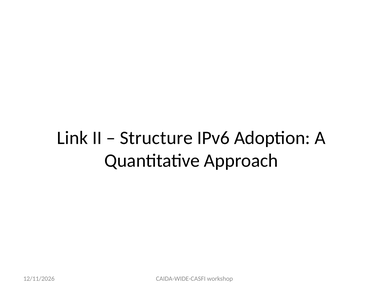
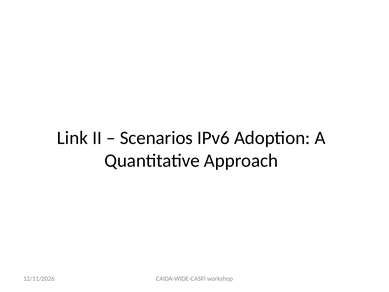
Structure: Structure -> Scenarios (156, 138)
